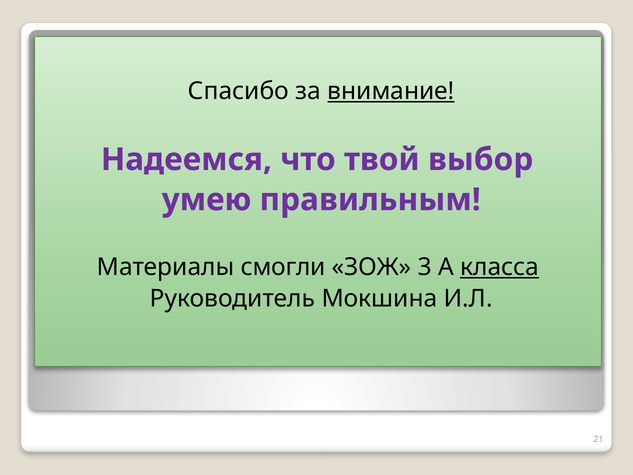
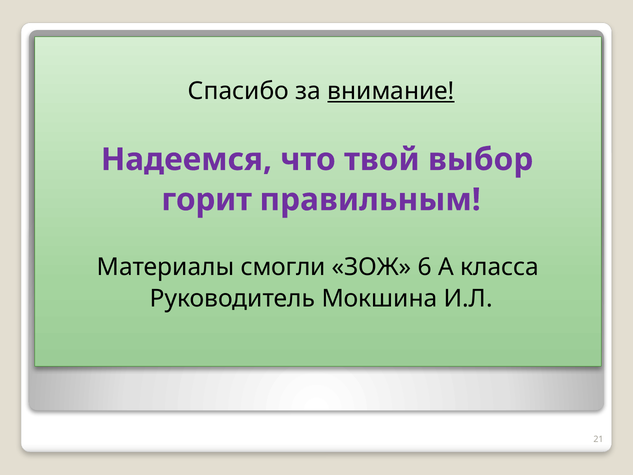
умею: умею -> горит (207, 200)
3: 3 -> 6 (425, 267)
класса underline: present -> none (500, 267)
